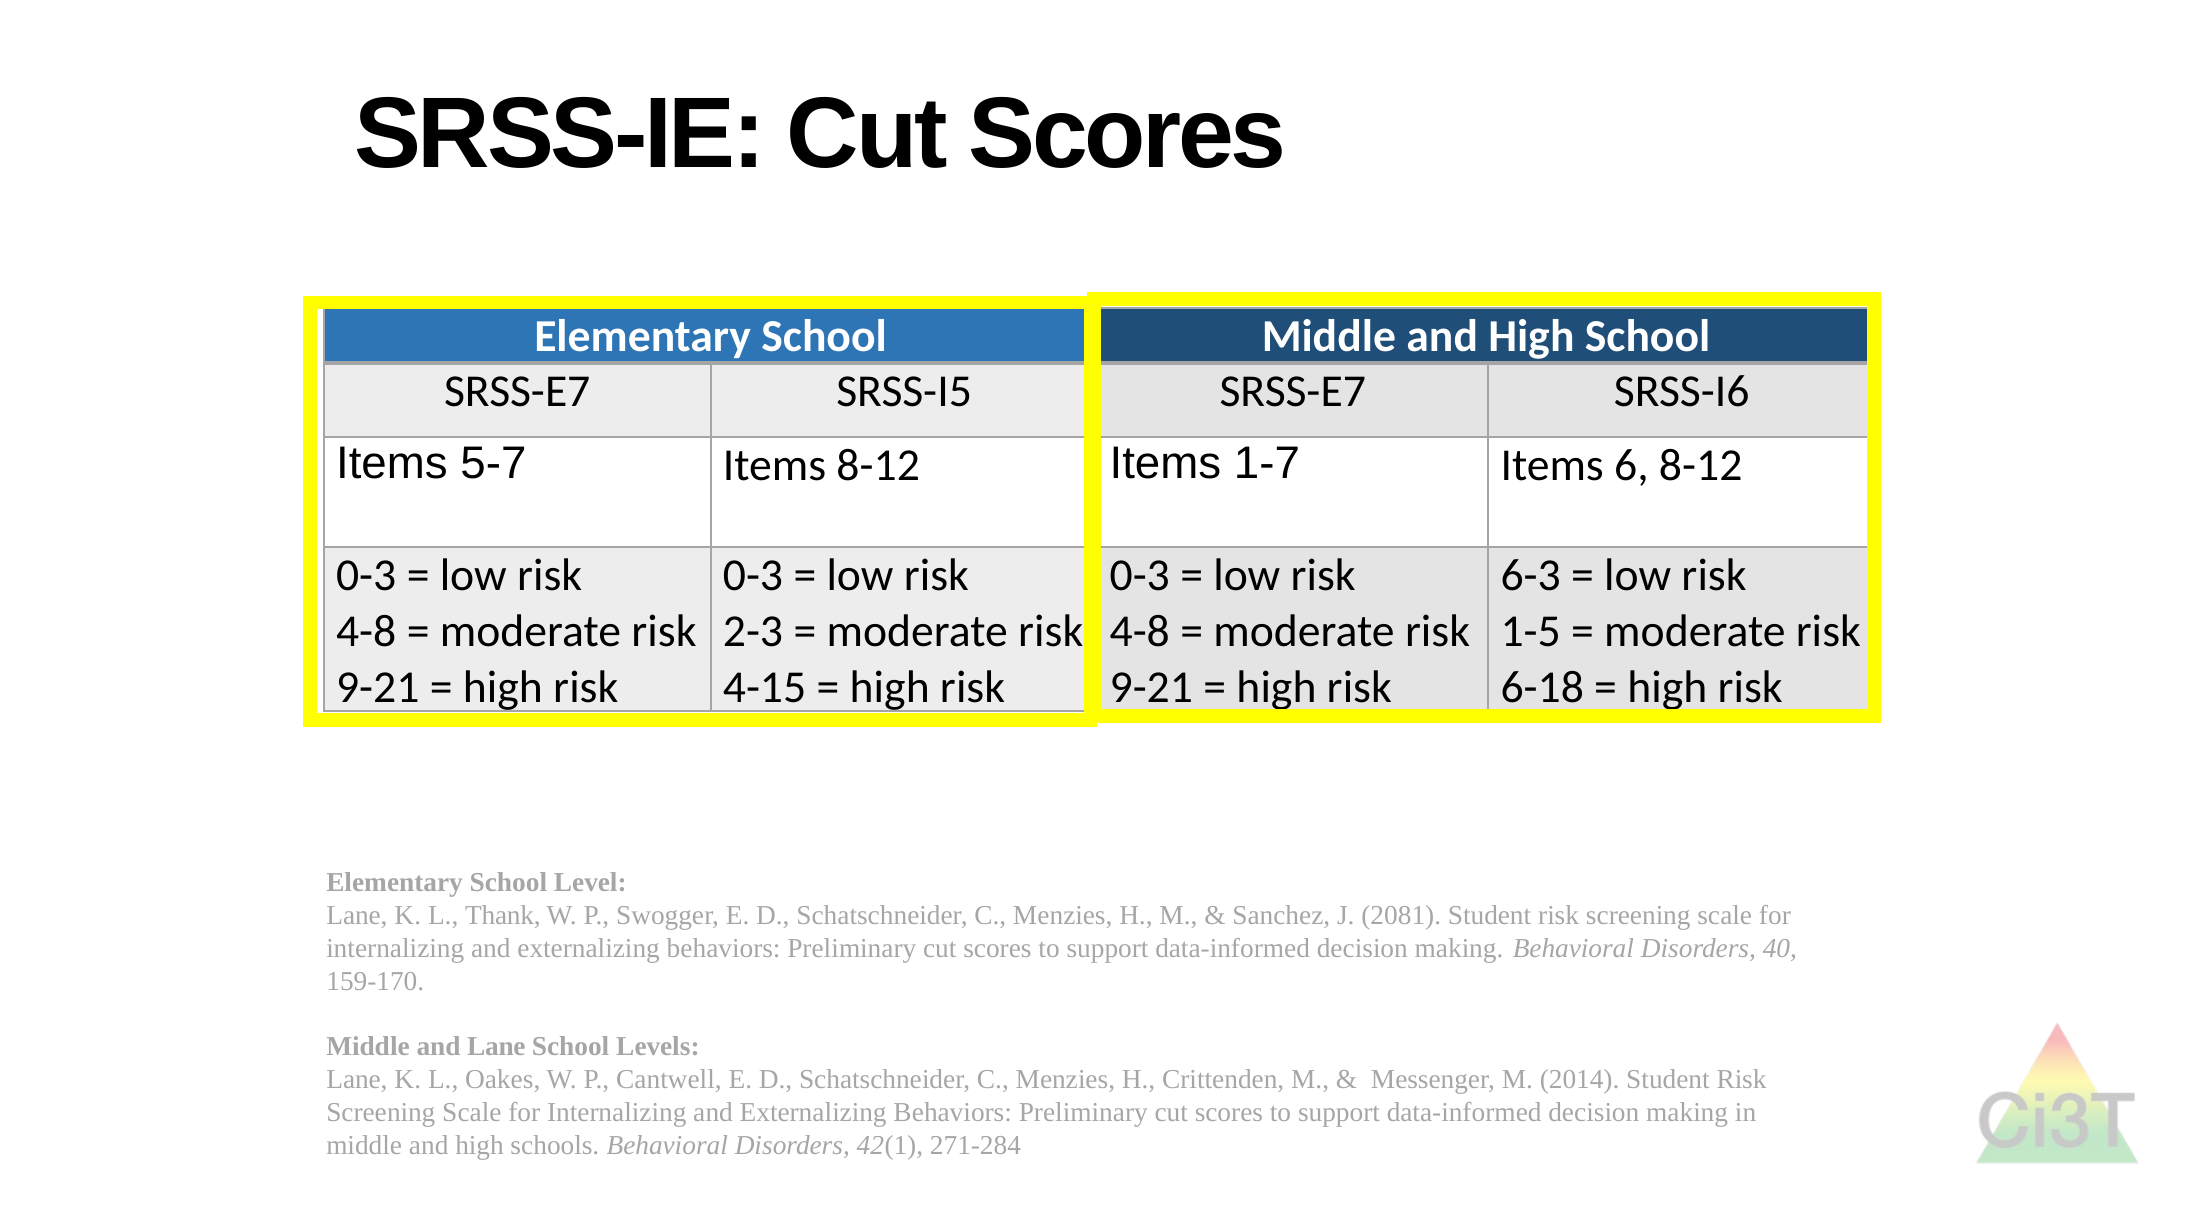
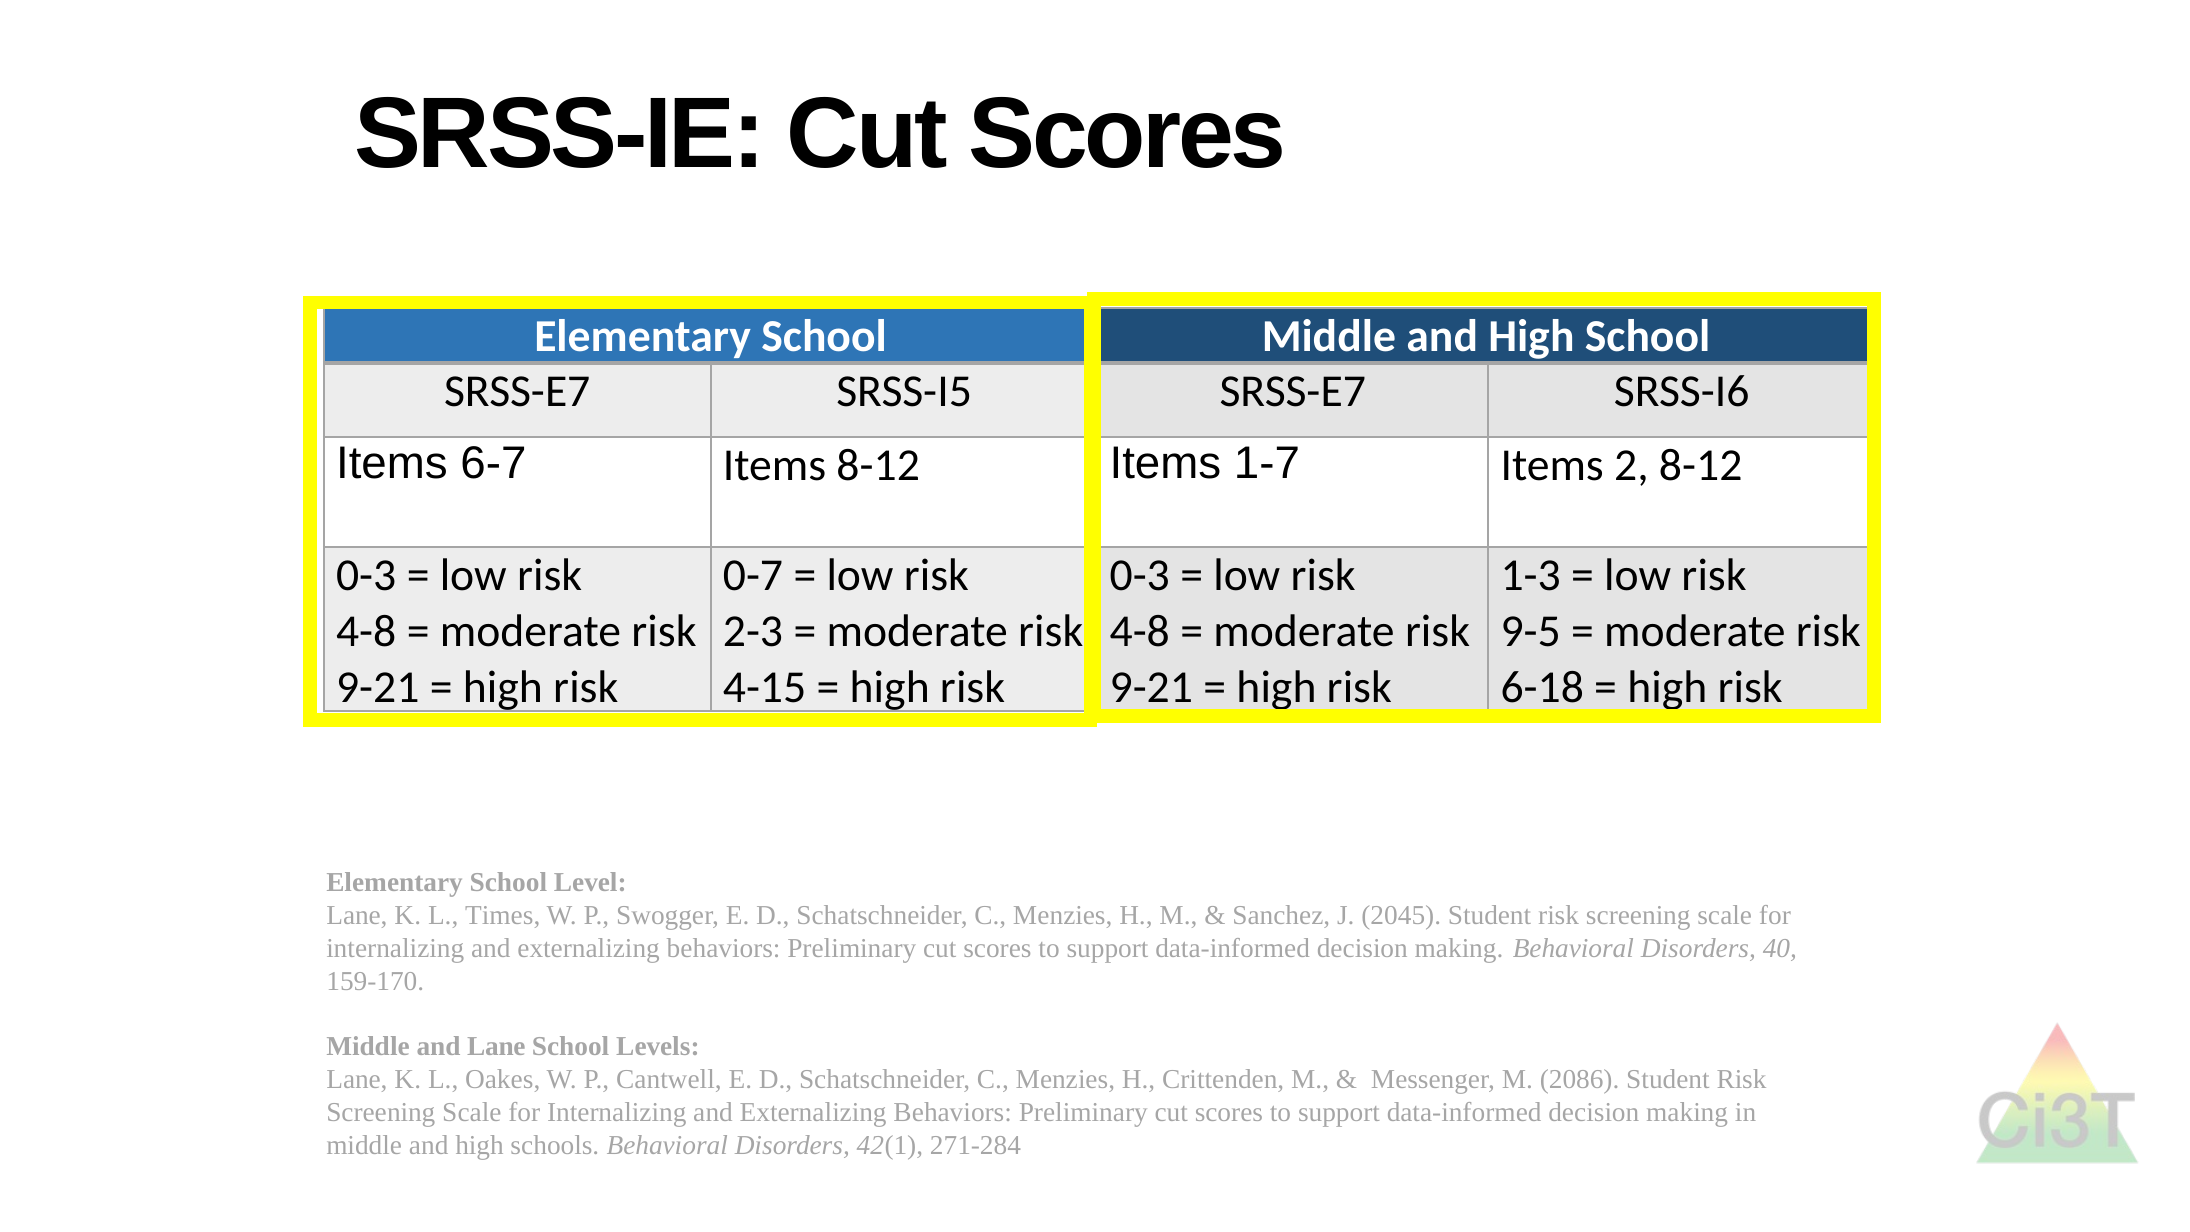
5-7: 5-7 -> 6-7 (493, 463)
6: 6 -> 2 (1631, 466)
0-3: 0-3 -> 0-7 (753, 575)
6-3: 6-3 -> 1-3 (1531, 575)
1-5: 1-5 -> 9-5 (1531, 631)
Thank: Thank -> Times (503, 915)
2081: 2081 -> 2045 (1401, 915)
2014: 2014 -> 2086 (1580, 1080)
